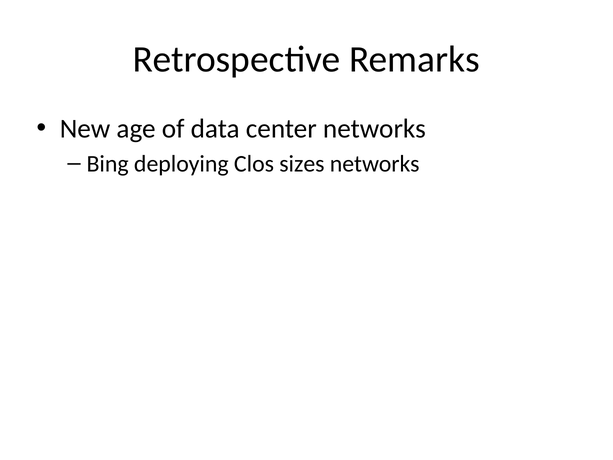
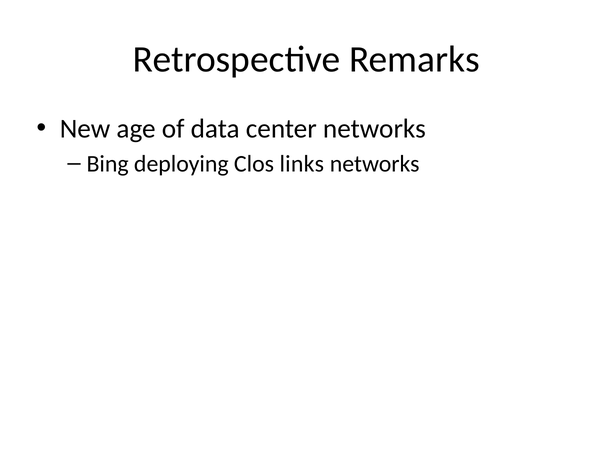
sizes: sizes -> links (302, 164)
